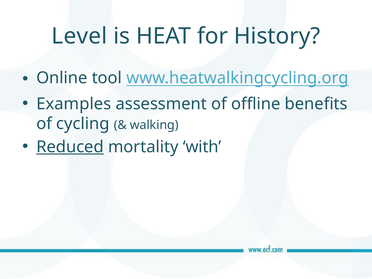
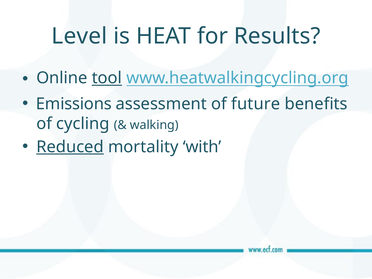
History: History -> Results (277, 36)
tool underline: none -> present (107, 78)
Examples: Examples -> Emissions (74, 104)
offline: offline -> future (256, 104)
